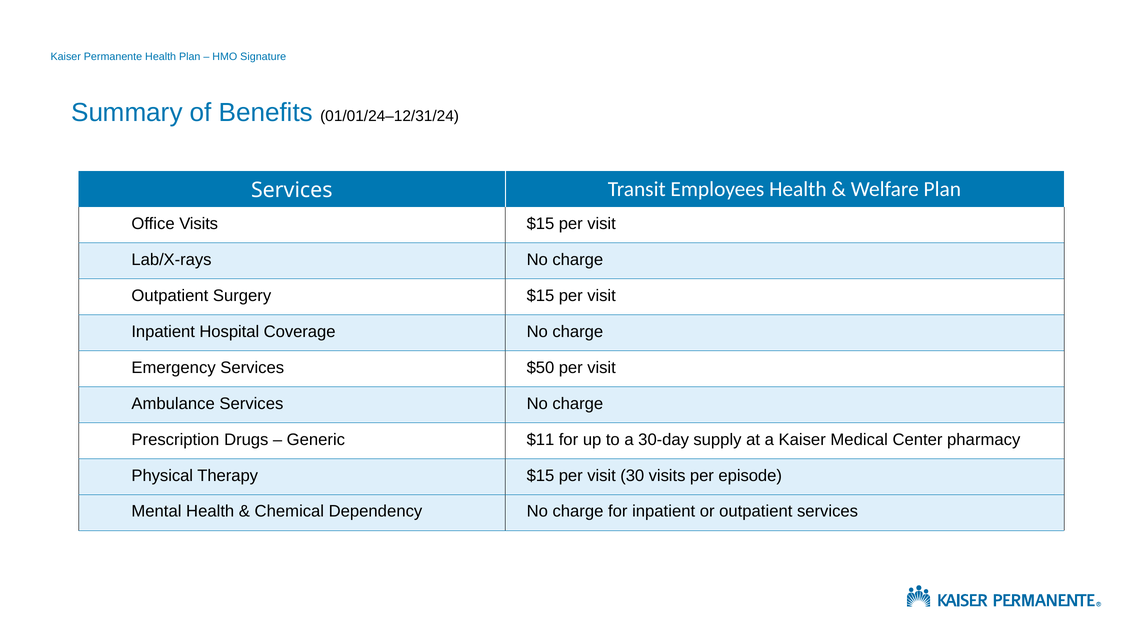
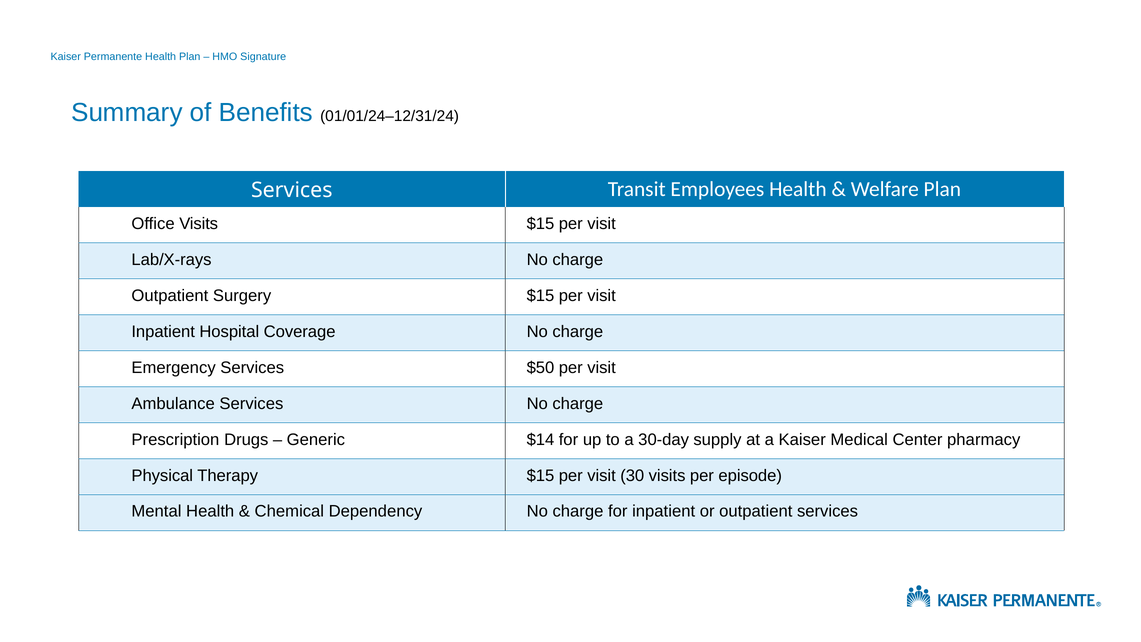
$11: $11 -> $14 (540, 439)
